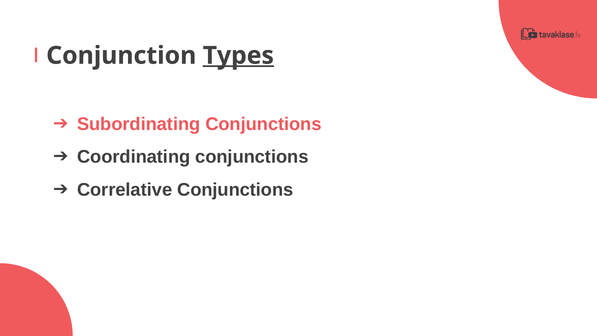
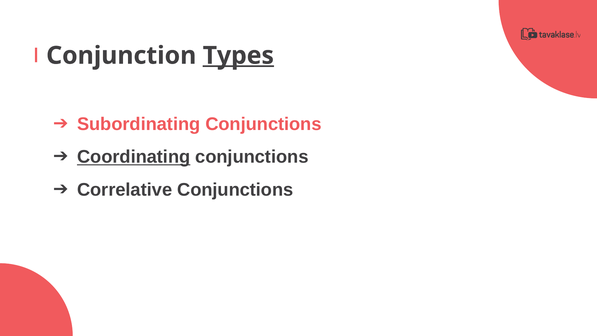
Coordinating underline: none -> present (134, 157)
